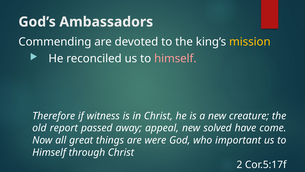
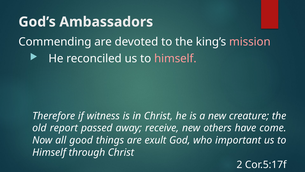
mission colour: yellow -> pink (250, 42)
appeal: appeal -> receive (162, 128)
solved: solved -> others (217, 128)
great: great -> good (81, 140)
were: were -> exult (155, 140)
